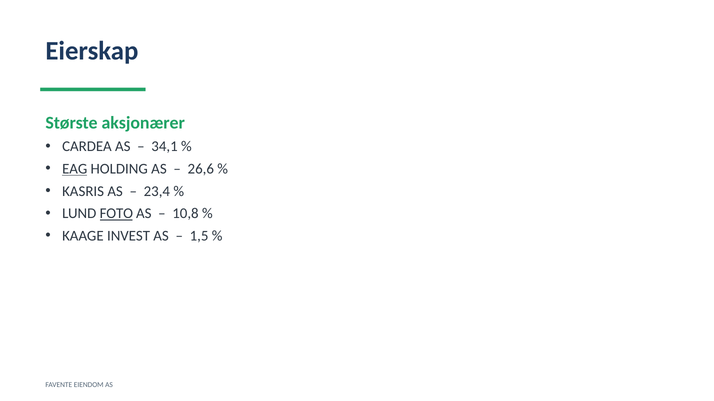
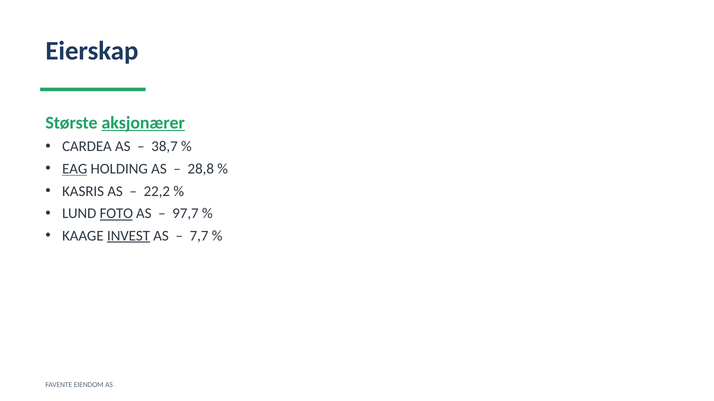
aksjonærer underline: none -> present (143, 123)
34,1: 34,1 -> 38,7 (165, 147)
26,6: 26,6 -> 28,8 (201, 169)
23,4: 23,4 -> 22,2 (157, 191)
10,8: 10,8 -> 97,7 (185, 214)
INVEST underline: none -> present (129, 236)
1,5: 1,5 -> 7,7 (199, 236)
